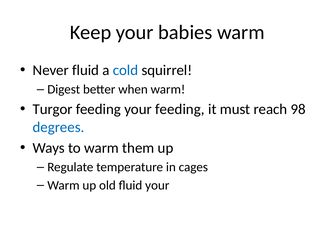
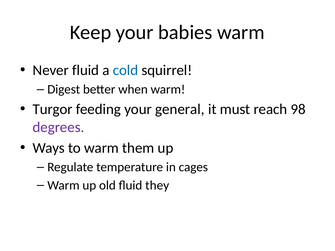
your feeding: feeding -> general (180, 109)
degrees colour: blue -> purple (58, 127)
fluid your: your -> they (157, 186)
